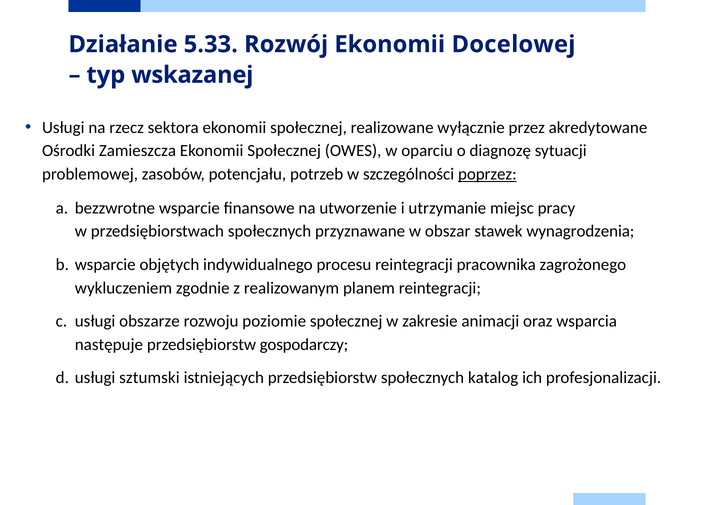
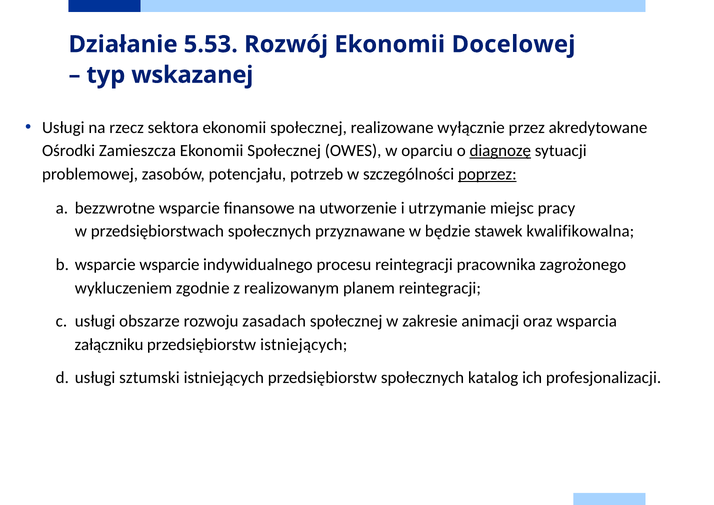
5.33: 5.33 -> 5.53 (211, 44)
diagnozę underline: none -> present (500, 151)
obszar: obszar -> będzie (448, 231)
wynagrodzenia: wynagrodzenia -> kwalifikowalna (580, 231)
wsparcie objętych: objętych -> wsparcie (169, 264)
poziomie: poziomie -> zasadach (274, 321)
następuje: następuje -> załączniku (109, 344)
przedsiębiorstw gospodarczy: gospodarczy -> istniejących (304, 344)
